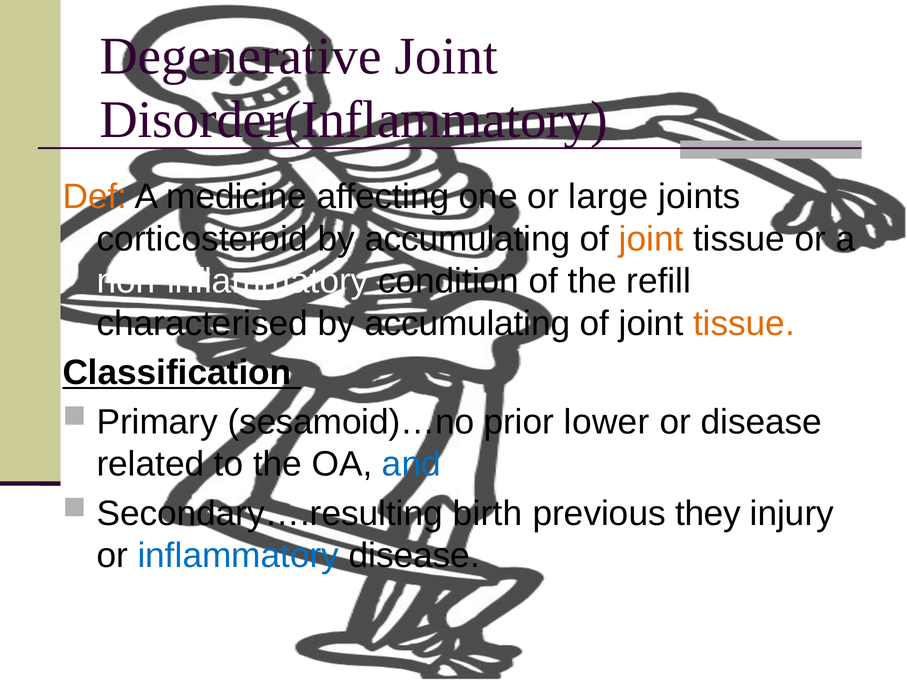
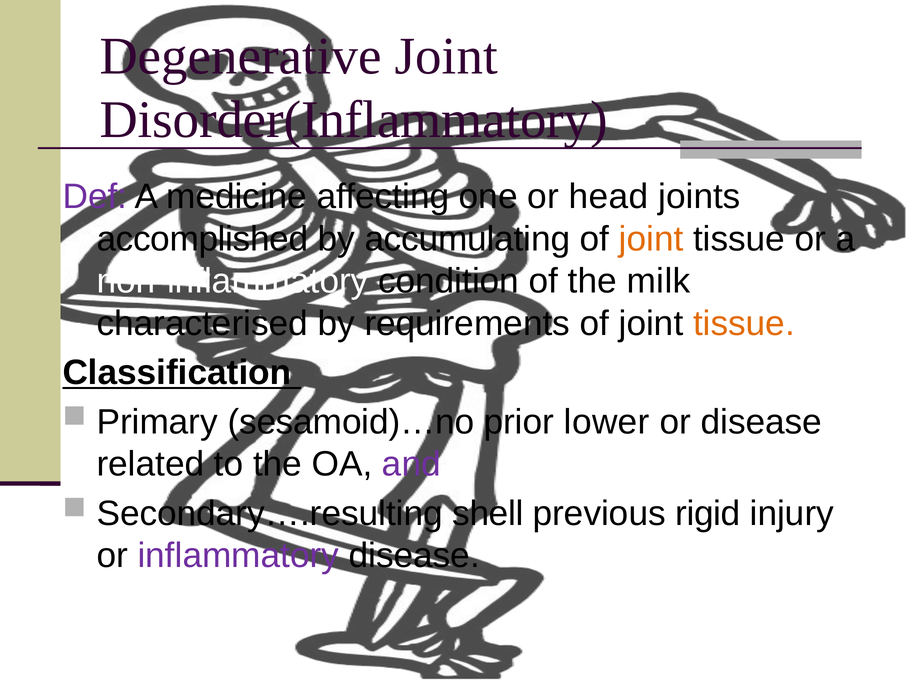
Def colour: orange -> purple (95, 197)
large: large -> head (608, 197)
corticosteroid: corticosteroid -> accomplished (202, 239)
reﬁll: reﬁll -> milk (659, 281)
characterised by accumulating: accumulating -> requirements (467, 324)
and colour: blue -> purple (411, 464)
birth: birth -> shell (488, 514)
they: they -> rigid (708, 514)
inflammatory colour: blue -> purple (238, 556)
